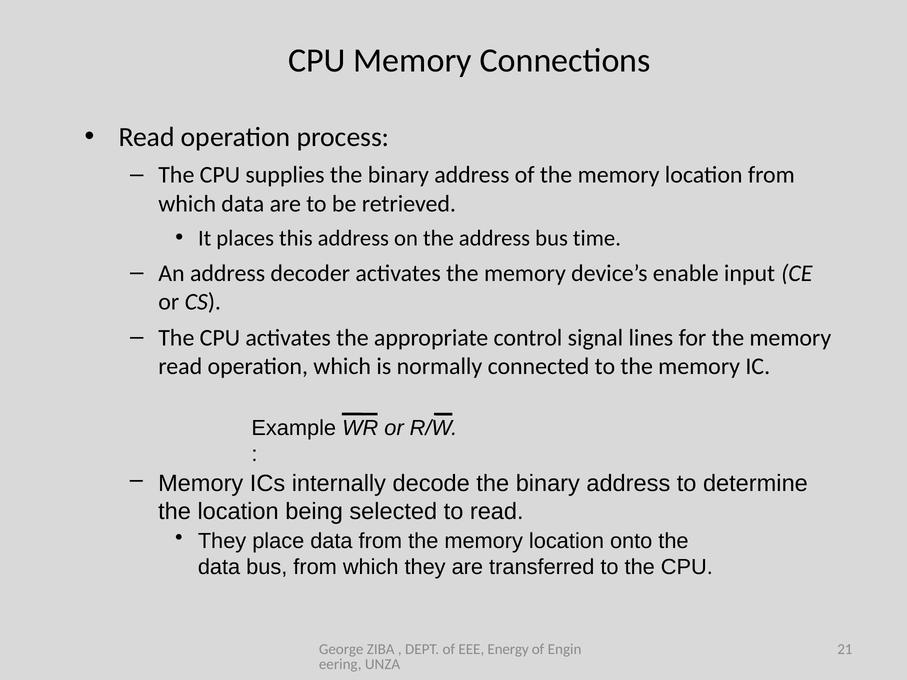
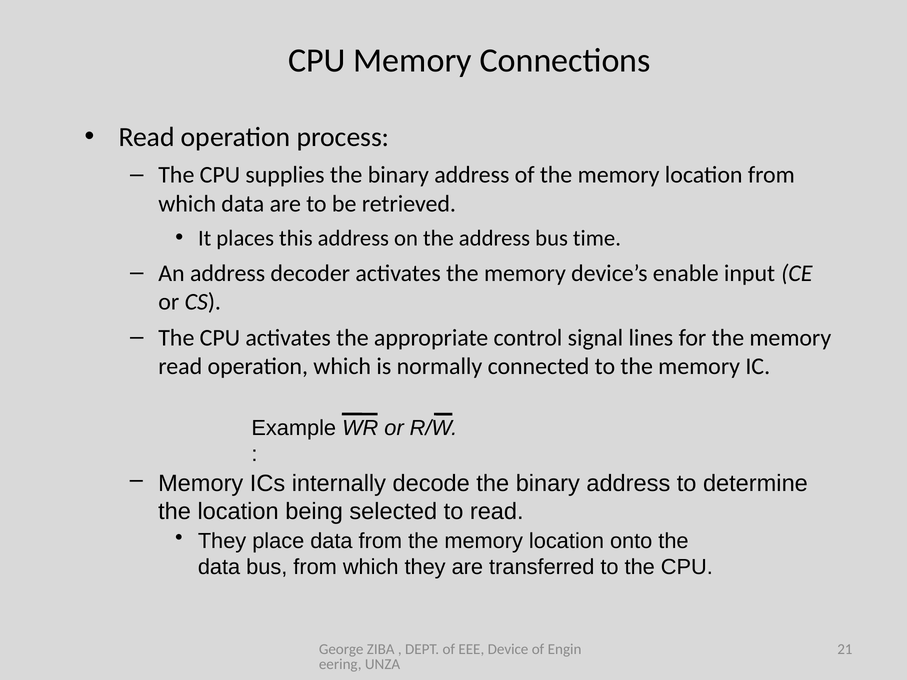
Energy: Energy -> Device (508, 649)
